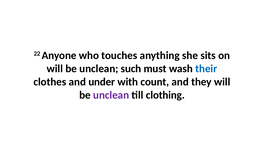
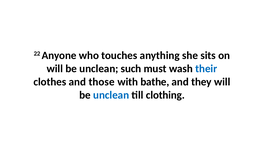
under: under -> those (102, 82)
count: count -> bathe (155, 82)
unclean colour: purple -> blue (111, 95)
